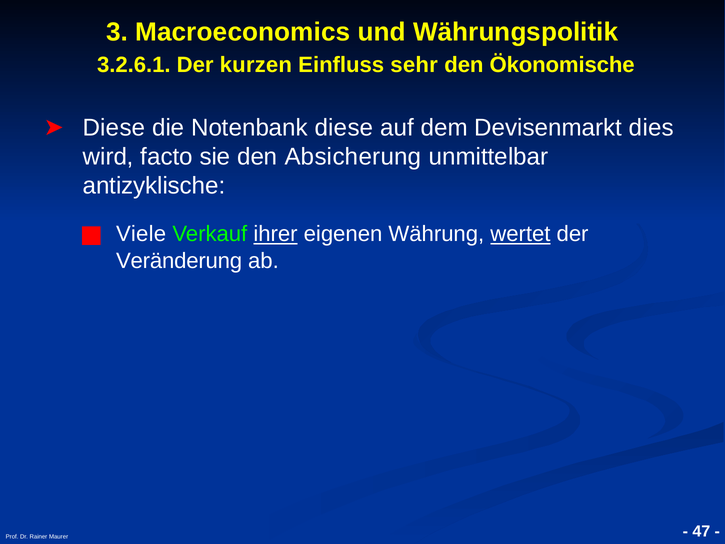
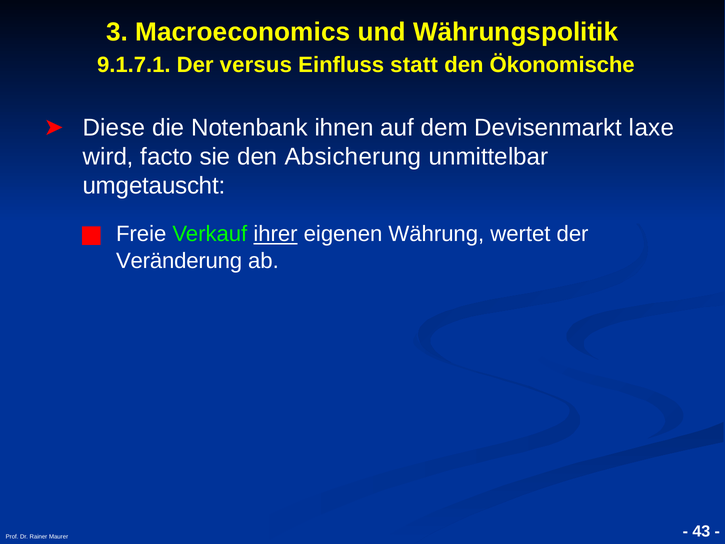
3.2.6.1: 3.2.6.1 -> 9.1.7.1 (134, 65)
kurzen: kurzen -> versus (256, 65)
sehr: sehr -> statt (414, 65)
Notenbank diese: diese -> ihnen (344, 128)
dies: dies -> laxe (651, 128)
antizyklische: antizyklische -> umgetauscht (154, 186)
Viele: Viele -> Freie (141, 234)
wertet underline: present -> none (520, 234)
47: 47 -> 43 (701, 531)
